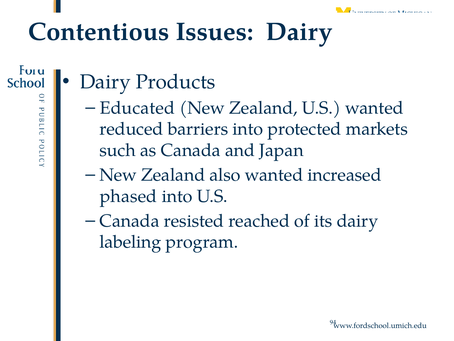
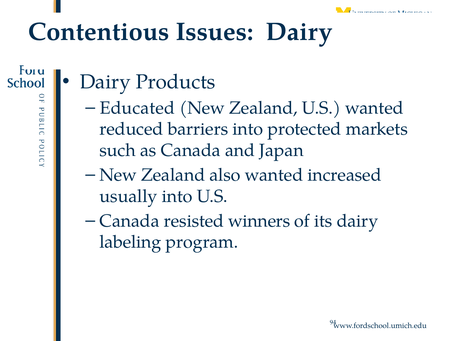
phased: phased -> usually (129, 196)
reached: reached -> winners (259, 221)
